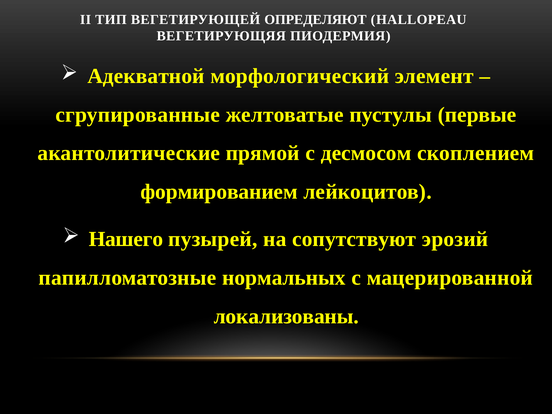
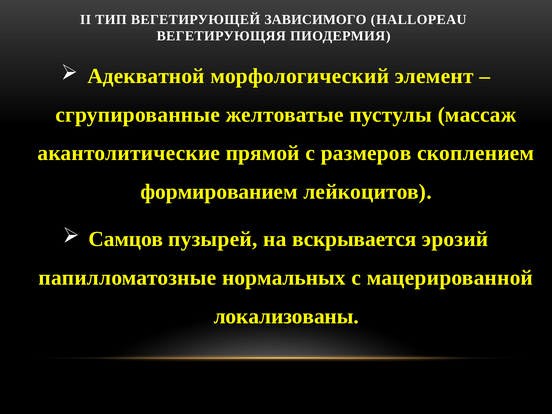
ОПРЕДЕЛЯЮТ: ОПРЕДЕЛЯЮТ -> ЗАВИСИМОГО (315, 20)
первые: первые -> массаж (477, 115)
десмосом: десмосом -> размеров (366, 153)
Нашего: Нашего -> Самцов (126, 239)
сопутствуют: сопутствуют -> вскрывается (354, 239)
